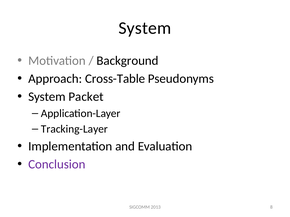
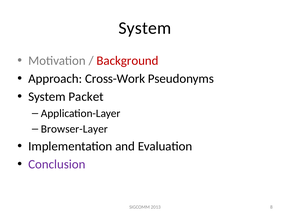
Background colour: black -> red (127, 61)
Cross-Table: Cross-Table -> Cross-Work (115, 79)
Tracking-Layer: Tracking-Layer -> Browser-Layer (74, 129)
